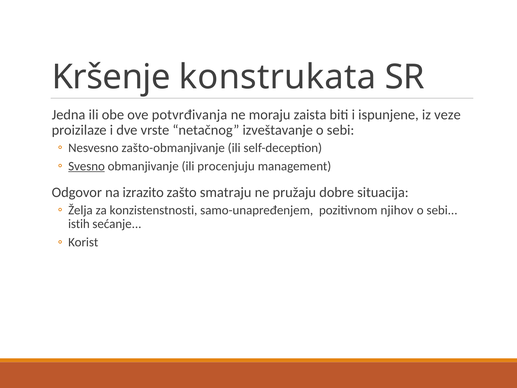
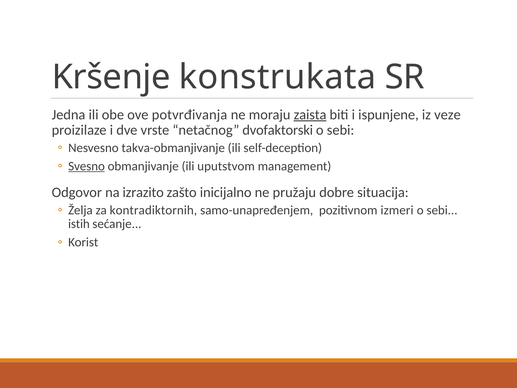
zaista underline: none -> present (310, 115)
izveštavanje: izveštavanje -> dvofaktorski (278, 130)
zašto-obmanjivanje: zašto-obmanjivanje -> takva-obmanjivanje (173, 148)
procenjuju: procenjuju -> uputstvom (226, 166)
smatraju: smatraju -> inicijalno (226, 192)
konzistenstnosti: konzistenstnosti -> kontradiktornih (153, 210)
njihov: njihov -> izmeri (397, 210)
